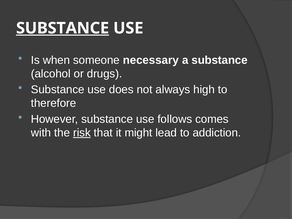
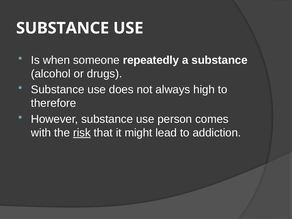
SUBSTANCE underline: present -> none (63, 28)
necessary: necessary -> repeatedly (151, 60)
follows: follows -> person (175, 119)
